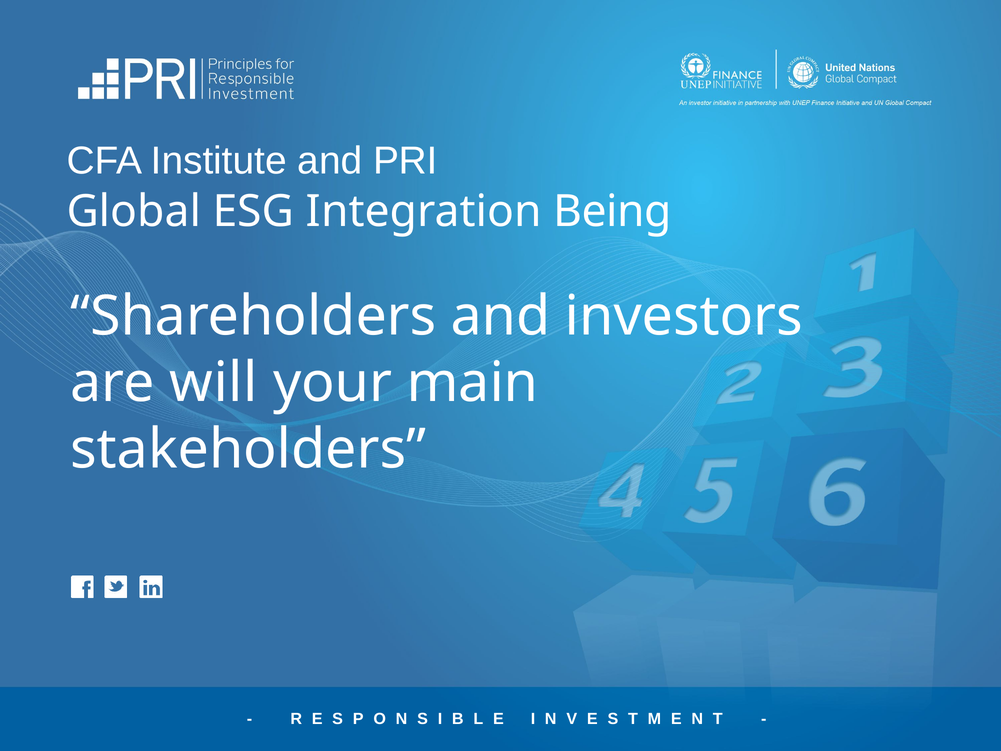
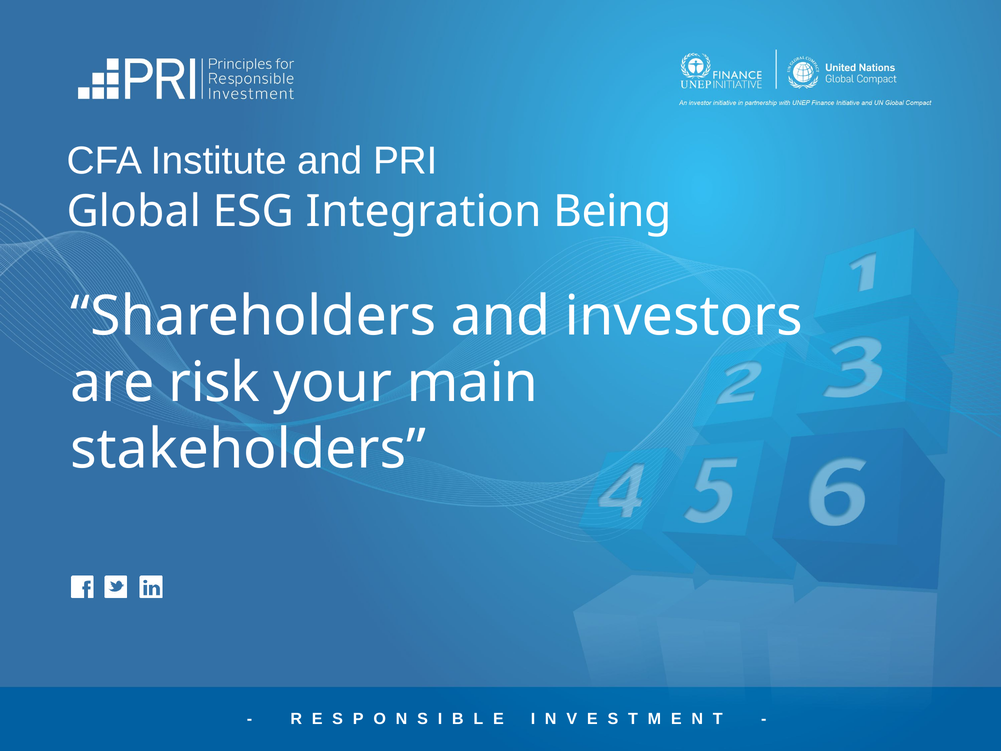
will: will -> risk (214, 383)
